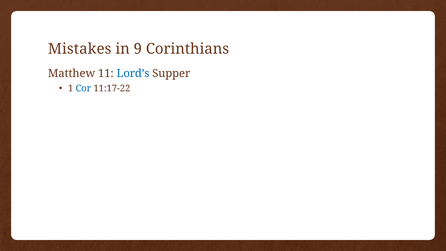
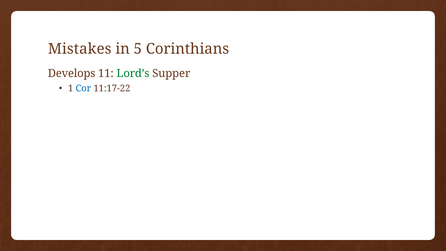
9: 9 -> 5 (138, 49)
Matthew: Matthew -> Develops (72, 74)
Lord’s colour: blue -> green (133, 74)
